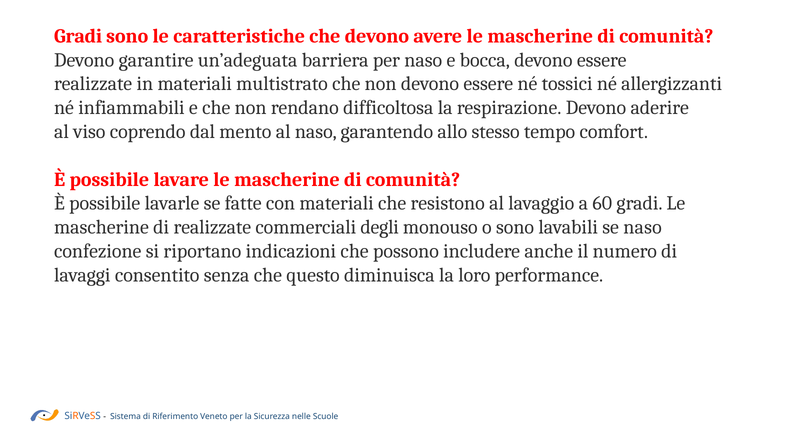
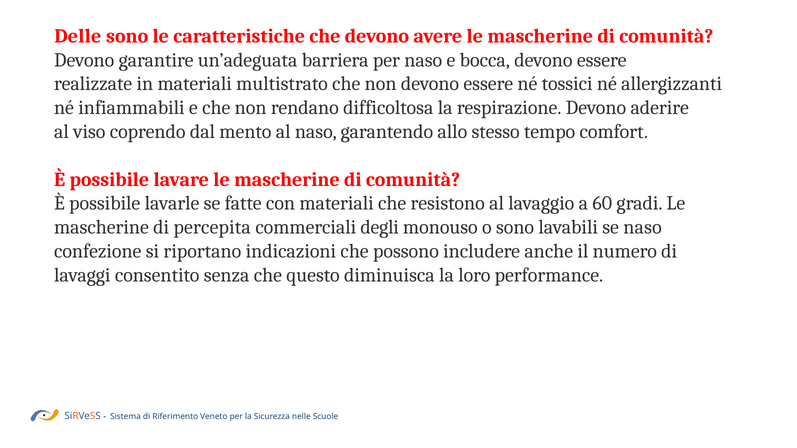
Gradi: Gradi -> Delle (78, 36)
di realizzate: realizzate -> percepita (212, 227)
